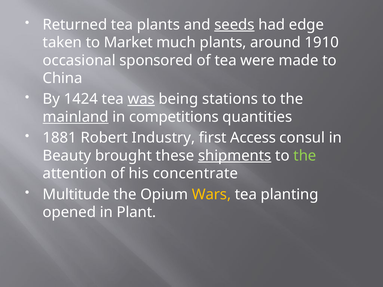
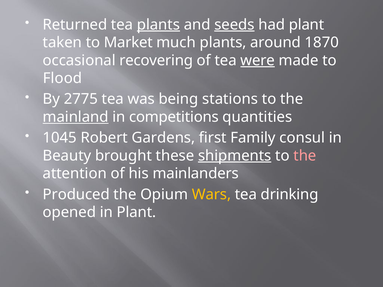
plants underline: none -> present (158, 25)
had edge: edge -> plant (307, 25)
1910: 1910 -> 1870 (322, 43)
sponsored: sponsored -> recovering (156, 60)
were underline: none -> present (258, 60)
China: China -> Flood (62, 78)
1424: 1424 -> 2775 (81, 99)
was underline: present -> none (141, 99)
1881: 1881 -> 1045 (60, 138)
Industry: Industry -> Gardens (163, 138)
Access: Access -> Family (253, 138)
the colour: light green -> pink (305, 156)
concentrate: concentrate -> mainlanders (196, 174)
Multitude: Multitude -> Produced (76, 195)
planting: planting -> drinking (290, 195)
